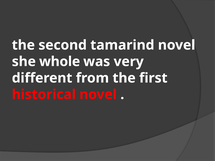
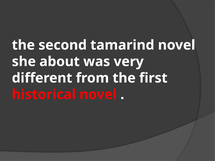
whole: whole -> about (60, 62)
